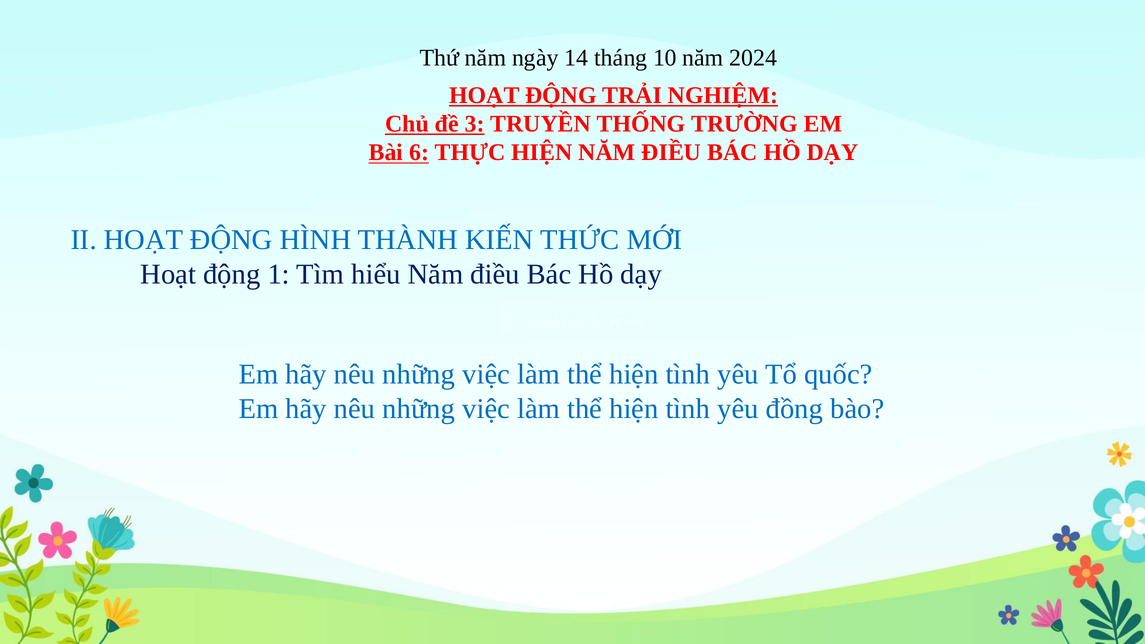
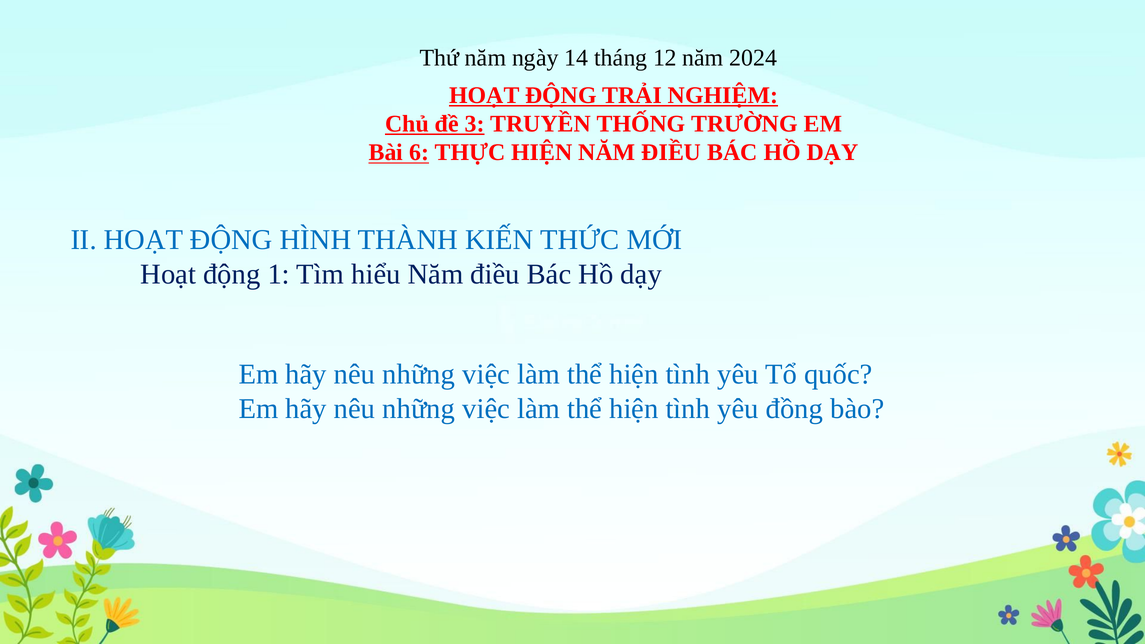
10: 10 -> 12 (665, 58)
